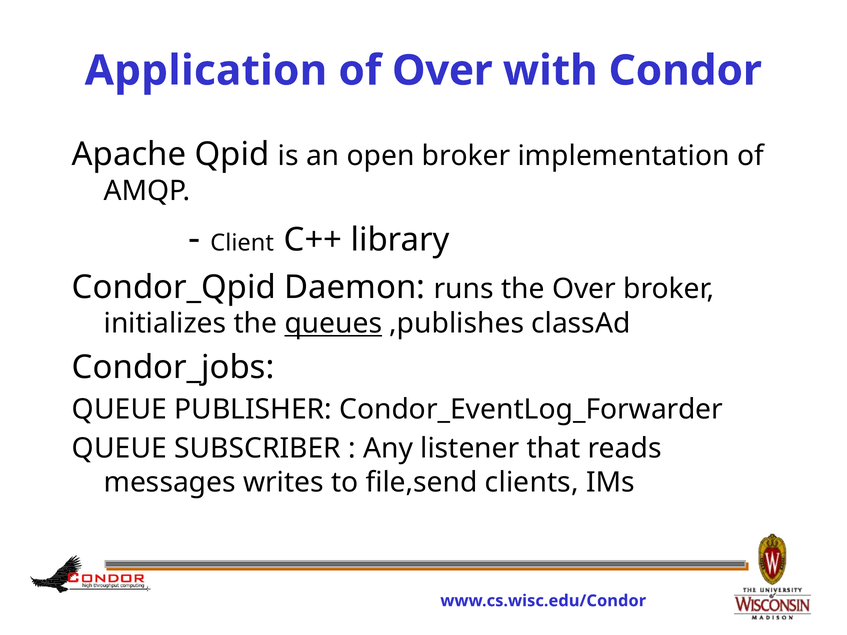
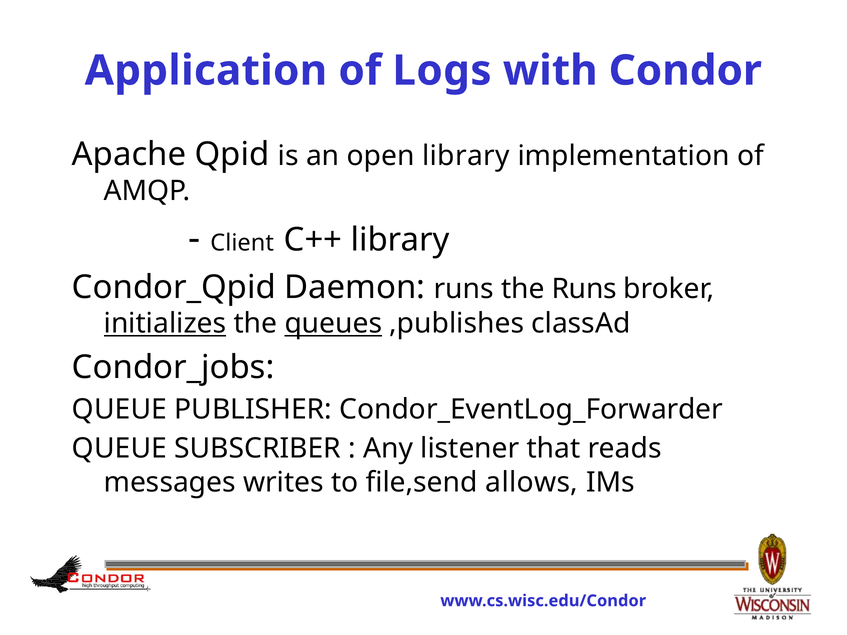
of Over: Over -> Logs (442, 71)
open broker: broker -> library (466, 156)
the Over: Over -> Runs (584, 289)
initializes underline: none -> present (165, 324)
clients: clients -> allows (532, 483)
